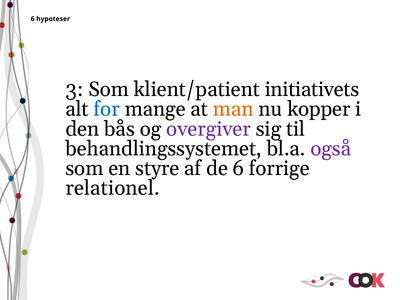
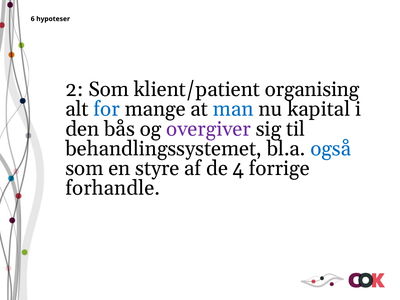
3: 3 -> 2 (74, 89)
initiativets: initiativets -> organising (312, 89)
man colour: orange -> blue (233, 109)
kopper: kopper -> kapital (319, 109)
også colour: purple -> blue (331, 149)
de 6: 6 -> 4 (238, 168)
relationel: relationel -> forhandle (113, 188)
